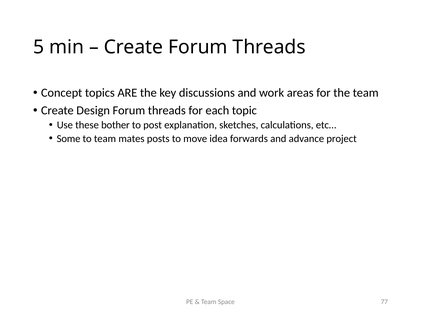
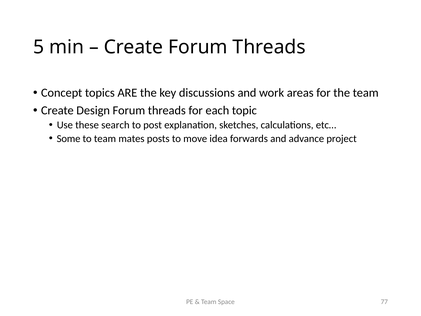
bother: bother -> search (115, 125)
